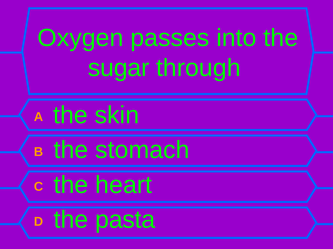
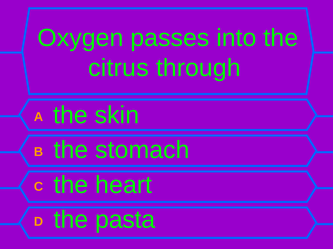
sugar: sugar -> citrus (118, 68)
